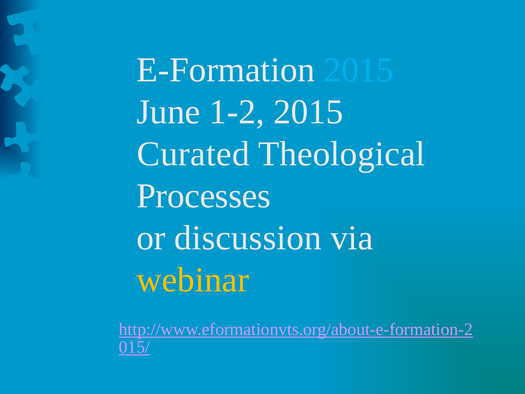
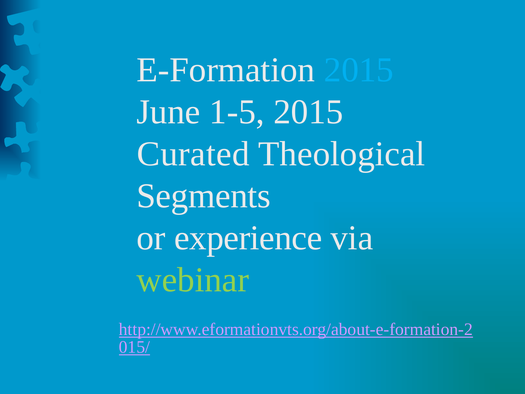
1-2: 1-2 -> 1-5 (237, 112)
Processes: Processes -> Segments (204, 196)
discussion: discussion -> experience (248, 238)
webinar colour: yellow -> light green (193, 280)
